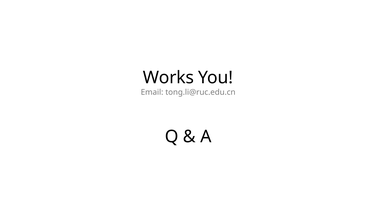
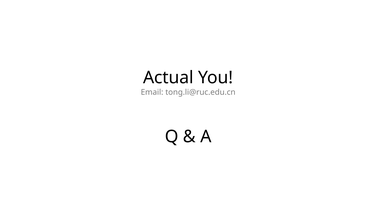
Works: Works -> Actual (168, 78)
